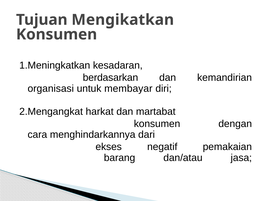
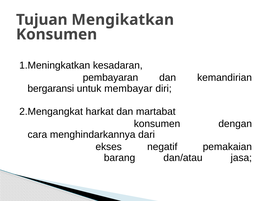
berdasarkan: berdasarkan -> pembayaran (110, 78)
organisasi: organisasi -> bergaransi (51, 89)
